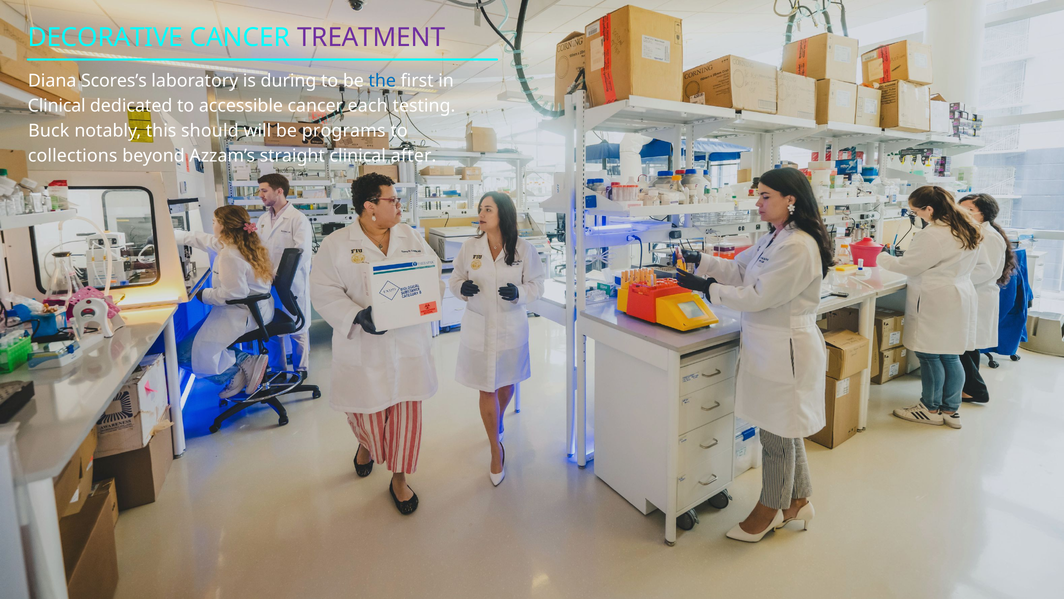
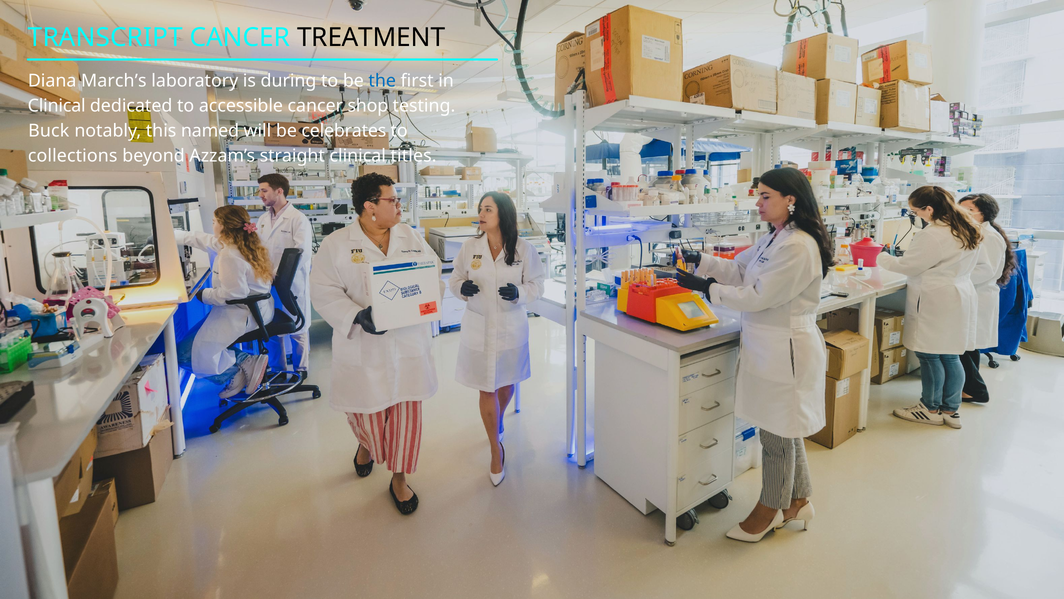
DECORATIVE: DECORATIVE -> TRANSCRIPT (105, 37)
TREATMENT colour: purple -> black (371, 37)
Scores’s: Scores’s -> March’s (114, 81)
each: each -> shop (368, 106)
should: should -> named (210, 131)
programs: programs -> celebrates (344, 131)
after: after -> titles (414, 156)
